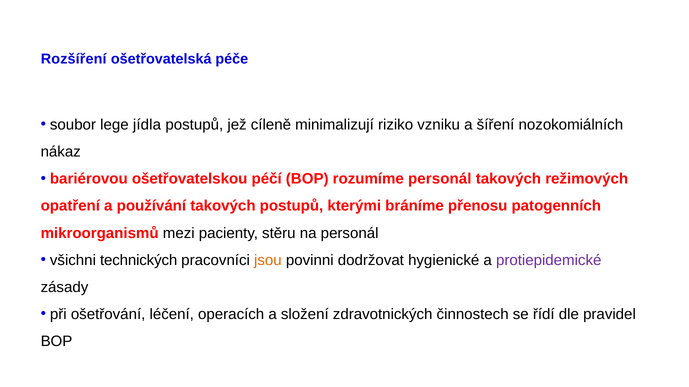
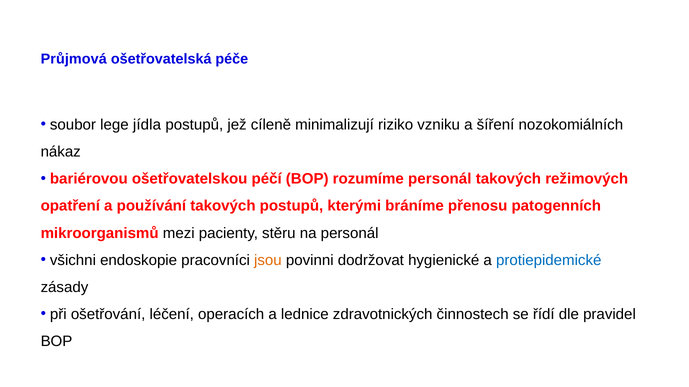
Rozšíření: Rozšíření -> Průjmová (74, 59)
technických: technických -> endoskopie (139, 261)
protiepidemické colour: purple -> blue (549, 261)
složení: složení -> lednice (305, 315)
